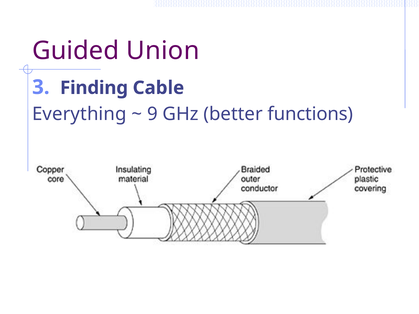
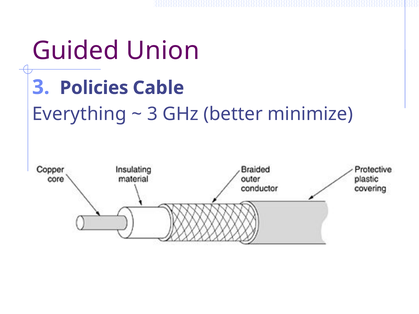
Finding: Finding -> Policies (94, 88)
9: 9 -> 3 (152, 114)
functions: functions -> minimize (310, 114)
